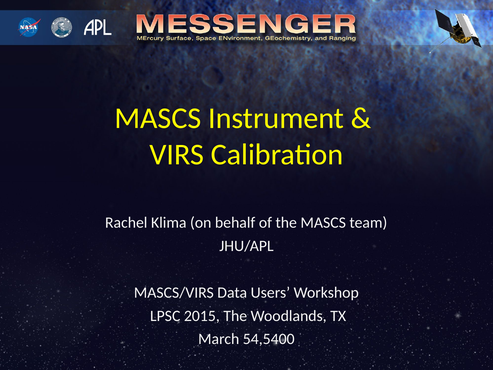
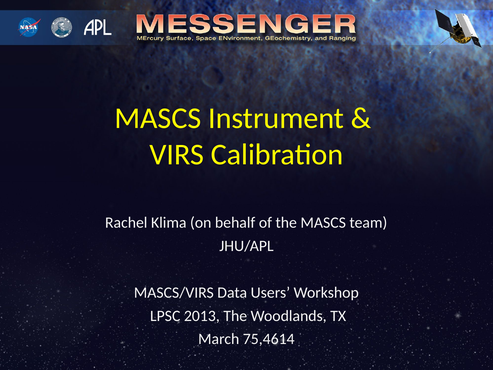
2015: 2015 -> 2013 (202, 316)
54,5400: 54,5400 -> 75,4614 (269, 339)
